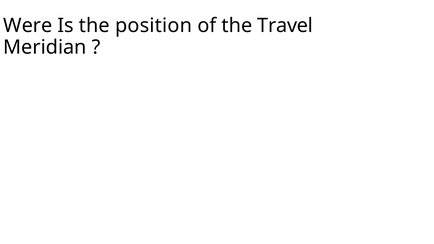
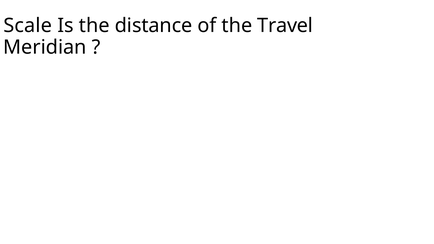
Were: Were -> Scale (28, 26)
position: position -> distance (154, 26)
